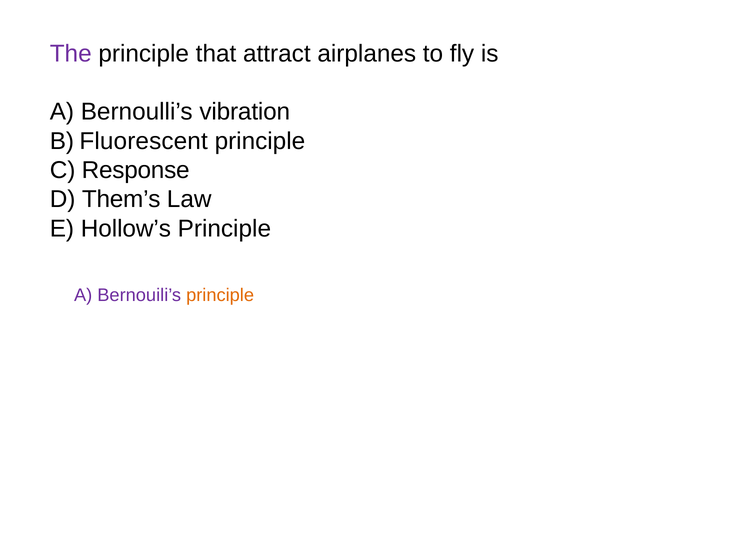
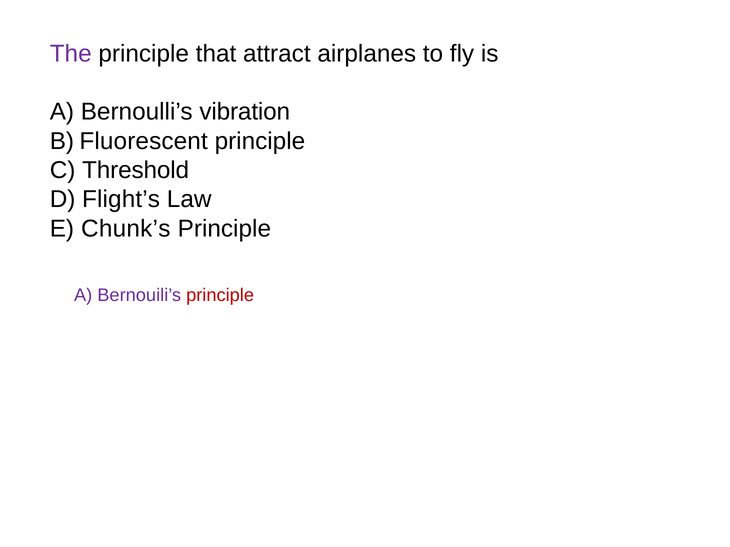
Response: Response -> Threshold (136, 170)
Them’s: Them’s -> Flight’s (121, 200)
Hollow’s: Hollow’s -> Chunk’s (126, 229)
principle colour: orange -> red (220, 296)
